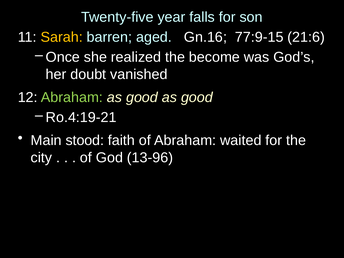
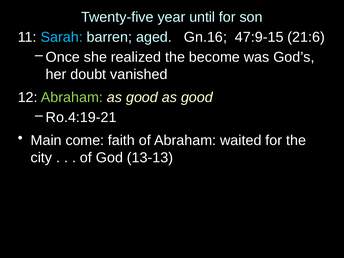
falls: falls -> until (202, 17)
Sarah colour: yellow -> light blue (62, 37)
77:9-15: 77:9-15 -> 47:9-15 (259, 37)
stood: stood -> come (85, 140)
13-96: 13-96 -> 13-13 (150, 158)
